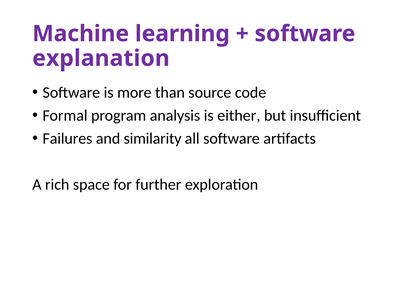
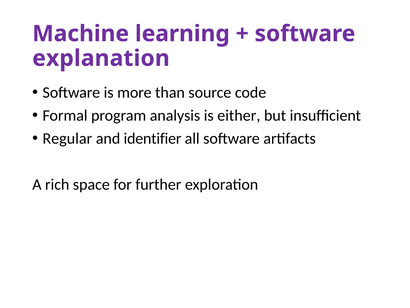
Failures: Failures -> Regular (67, 138)
similarity: similarity -> identifier (153, 138)
